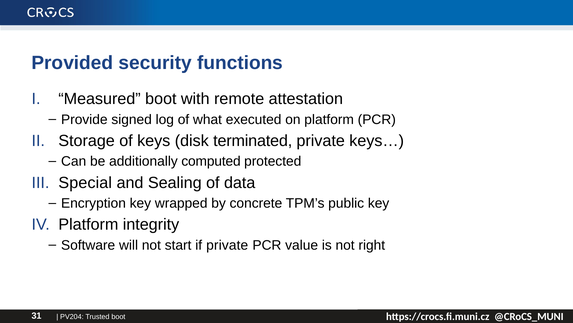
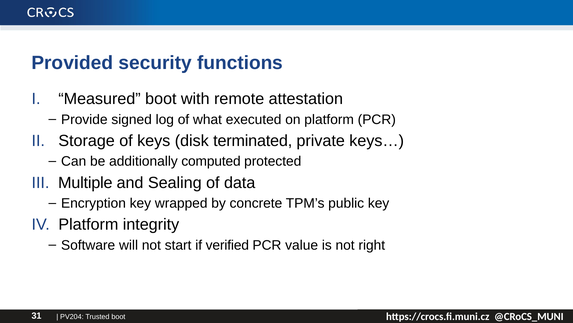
Special: Special -> Multiple (85, 182)
if private: private -> verified (227, 245)
